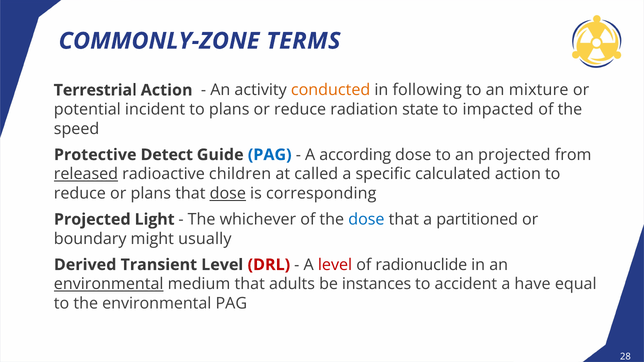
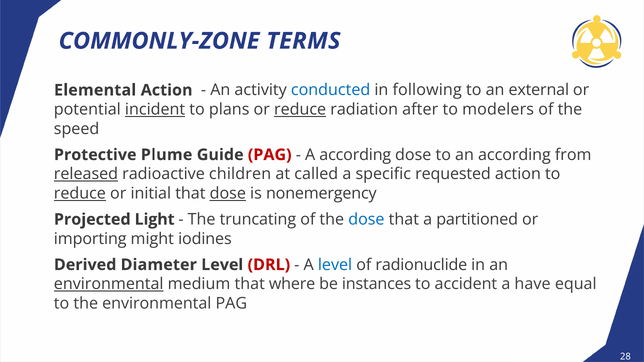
Terrestrial: Terrestrial -> Elemental (95, 90)
conducted colour: orange -> blue (331, 90)
mixture: mixture -> external (539, 90)
incident underline: none -> present (155, 110)
reduce underline: none -> present (300, 110)
state: state -> after (420, 110)
impacted: impacted -> modelers (498, 110)
Detect: Detect -> Plume (167, 155)
PAG colour: blue -> red (270, 155)
an projected: projected -> according (514, 155)
calculated: calculated -> requested (453, 174)
reduce underline: none -> present (80, 194)
or plans: plans -> initial (151, 194)
corresponding: corresponding -> nonemergency (321, 194)
whichever: whichever -> truncating (258, 220)
boundary: boundary -> importing (90, 239)
usually: usually -> iodines (205, 239)
Transient: Transient -> Diameter (159, 265)
level colour: red -> blue (335, 265)
adults: adults -> where (292, 284)
